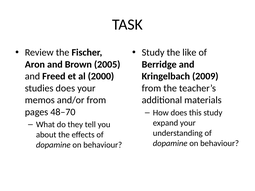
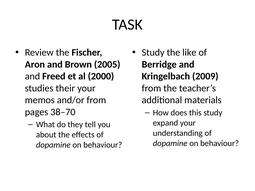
studies does: does -> their (65, 88)
48–70: 48–70 -> 38–70 (63, 112)
